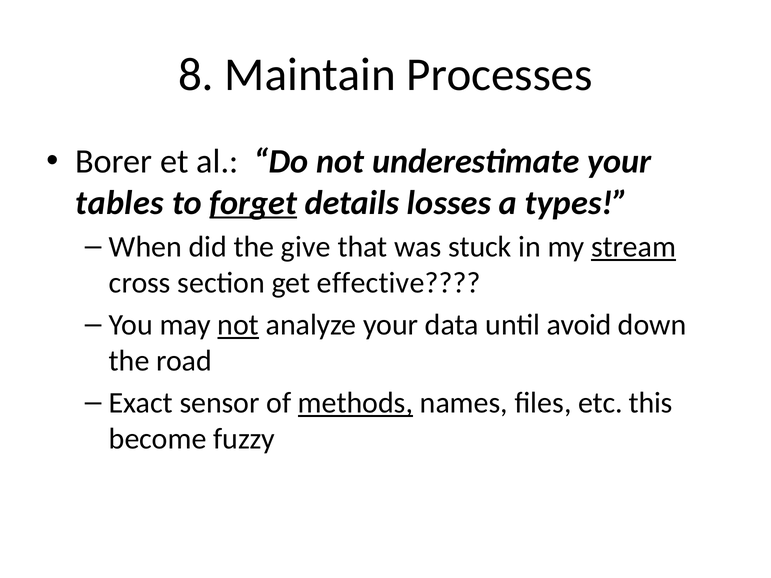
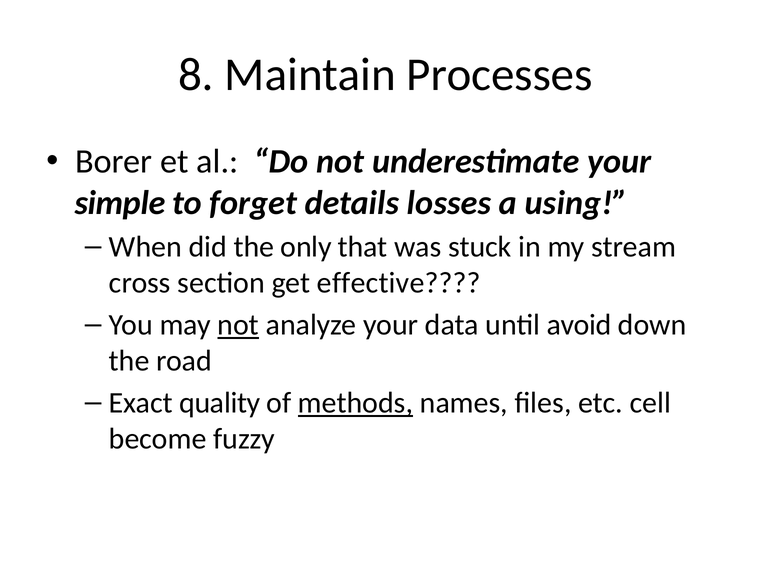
tables: tables -> simple (120, 203)
forget underline: present -> none (253, 203)
types: types -> using (576, 203)
give: give -> only (306, 247)
stream underline: present -> none (634, 247)
sensor: sensor -> quality (220, 403)
this: this -> cell (650, 403)
